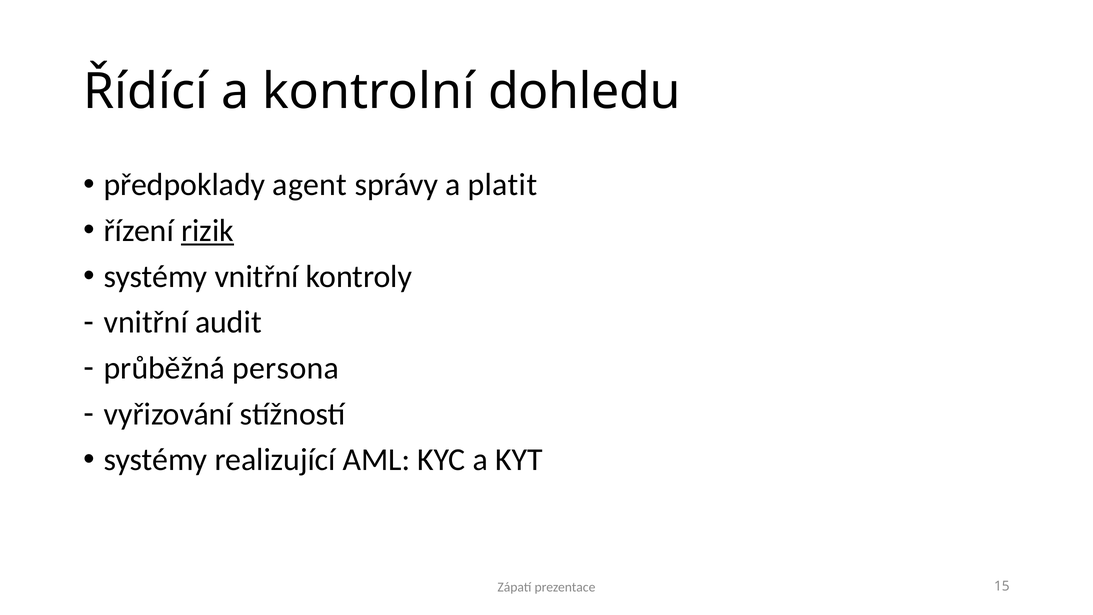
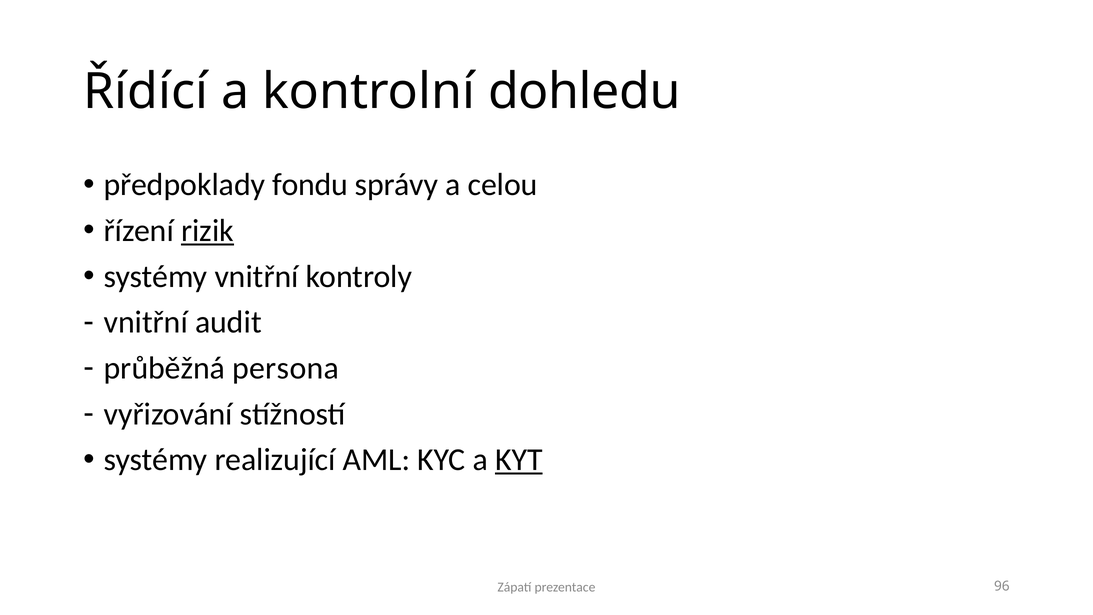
agent: agent -> fondu (310, 185)
platit: platit -> celou (503, 185)
KYT underline: none -> present (519, 460)
15: 15 -> 96 (1002, 586)
